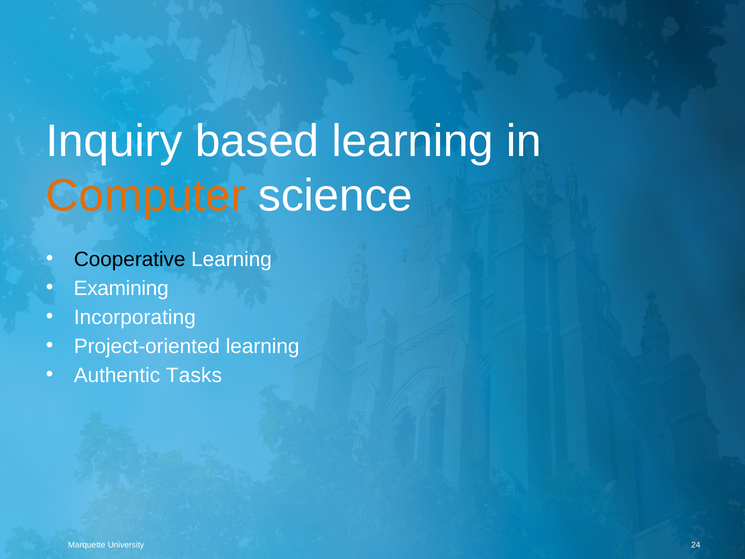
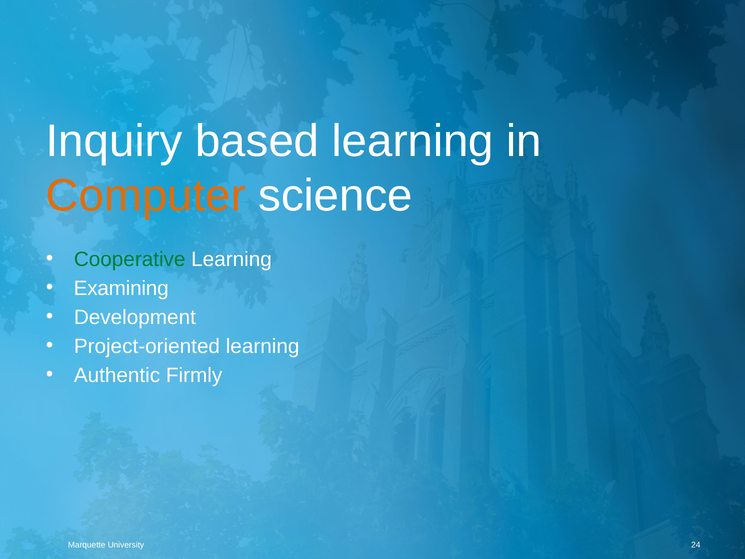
Cooperative colour: black -> green (130, 259)
Incorporating: Incorporating -> Development (135, 317)
Tasks: Tasks -> Firmly (194, 375)
